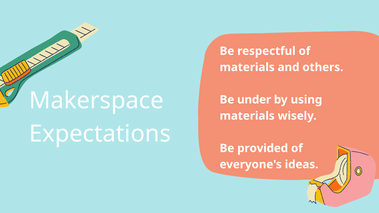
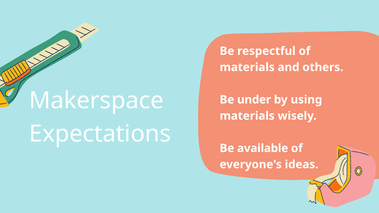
provided: provided -> available (263, 148)
